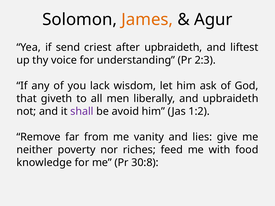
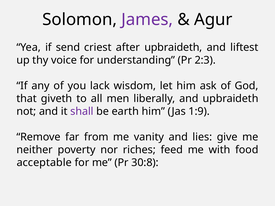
James colour: orange -> purple (147, 20)
avoid: avoid -> earth (125, 112)
1:2: 1:2 -> 1:9 (199, 112)
knowledge: knowledge -> acceptable (44, 163)
